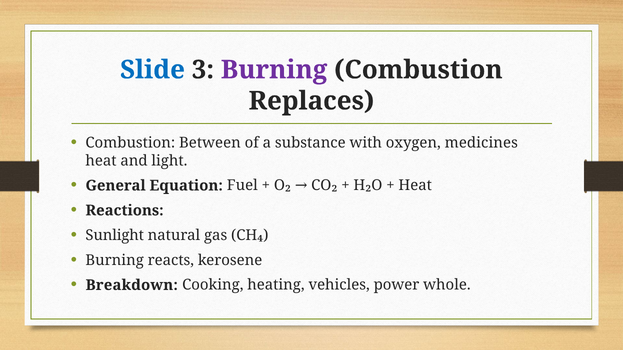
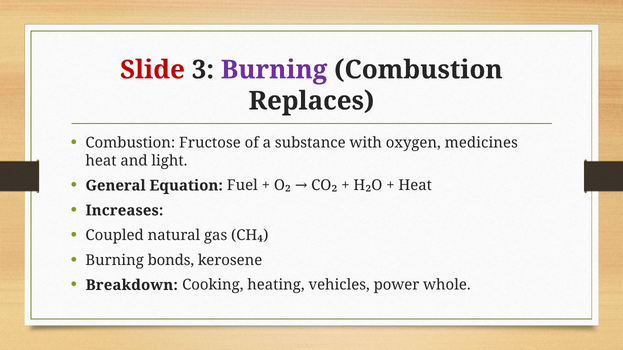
Slide colour: blue -> red (152, 70)
Between: Between -> Fructose (210, 143)
Reactions: Reactions -> Increases (124, 211)
Sunlight: Sunlight -> Coupled (115, 236)
reacts: reacts -> bonds (171, 261)
